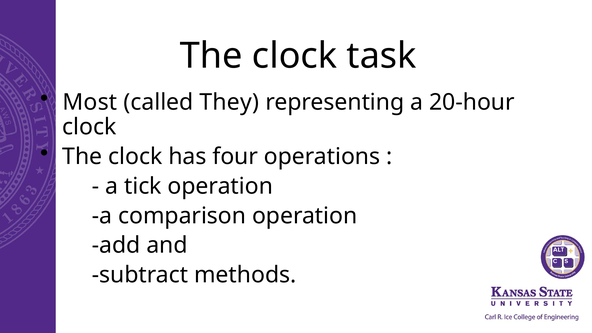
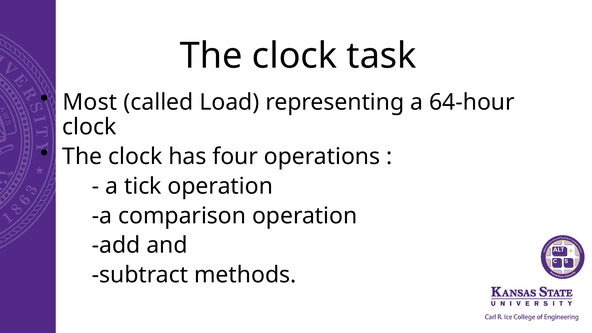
They: They -> Load (229, 102)
20-hour: 20-hour -> 64-hour (472, 102)
